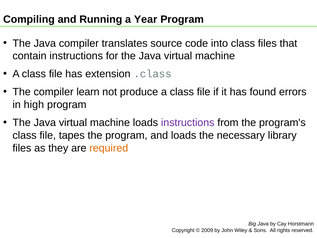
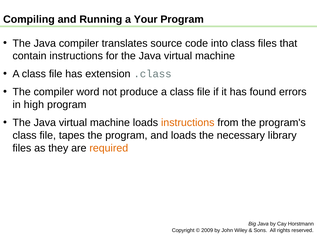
Year: Year -> Your (146, 19)
learn: learn -> word (88, 92)
instructions colour: purple -> orange (188, 123)
